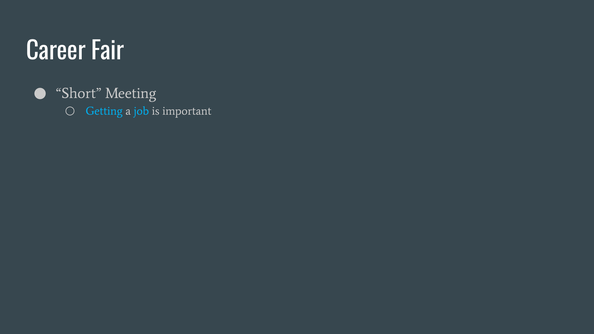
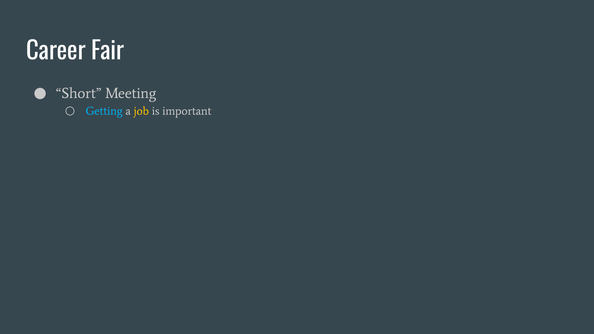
job colour: light blue -> yellow (141, 111)
